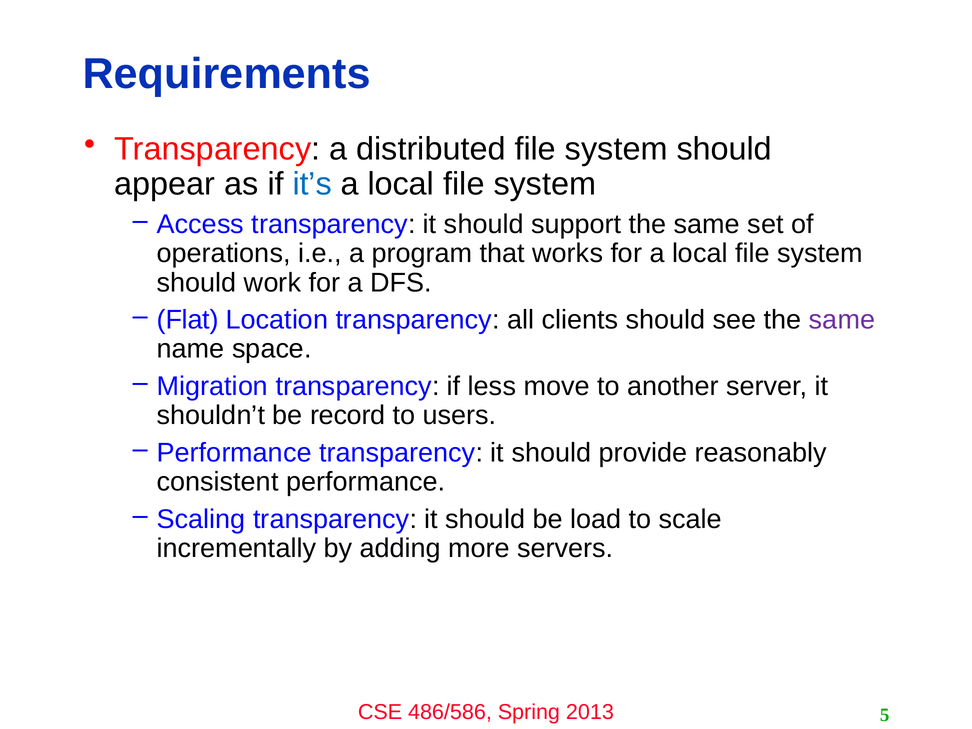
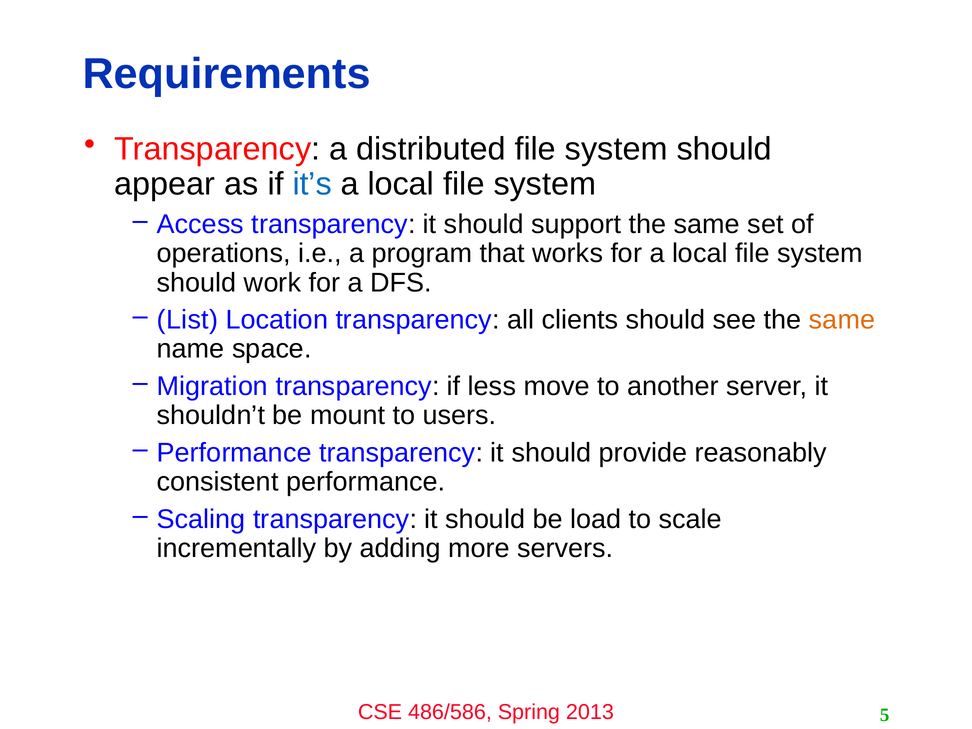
Flat: Flat -> List (188, 320)
same colour: purple -> orange (842, 320)
record: record -> mount (348, 415)
